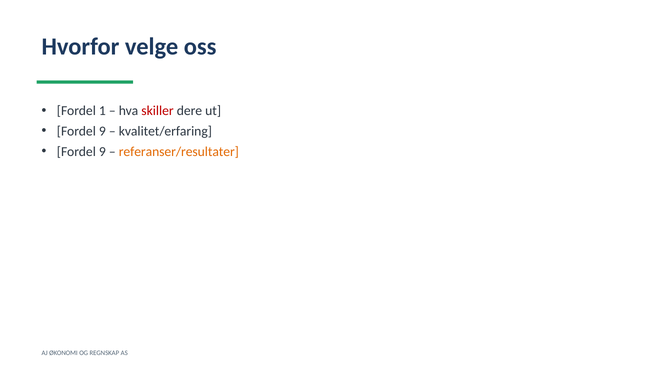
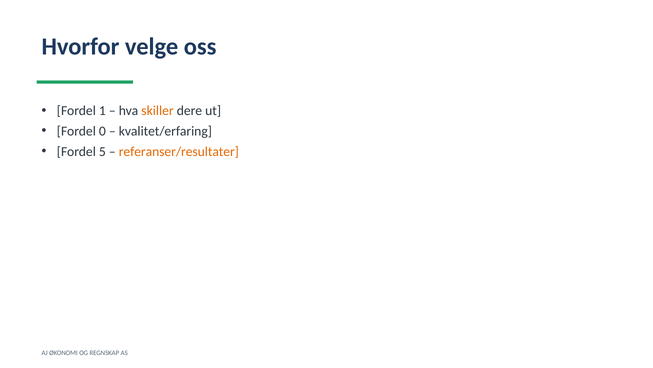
skiller colour: red -> orange (157, 111)
9: 9 -> 0 (102, 131)
9: 9 -> 5 (102, 151)
